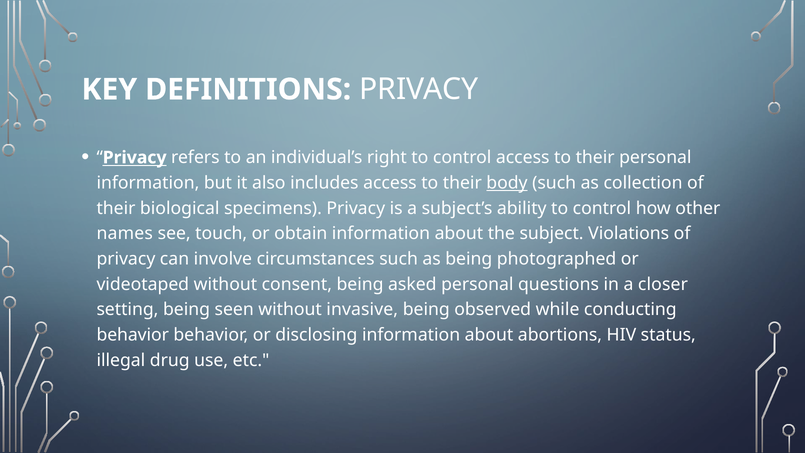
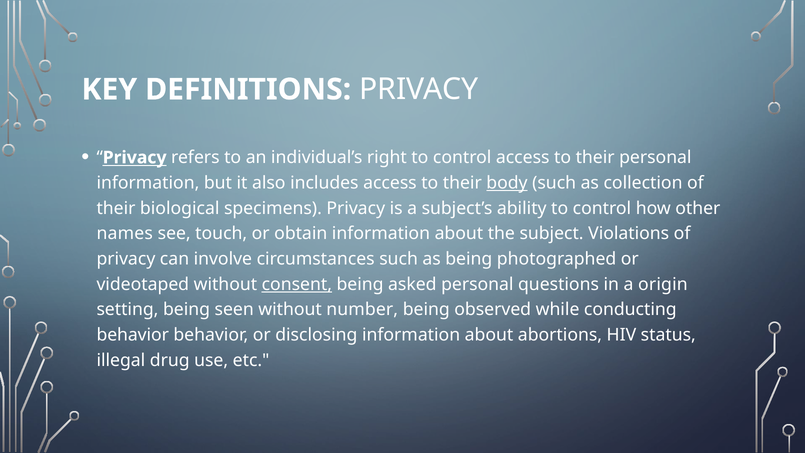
consent underline: none -> present (297, 284)
closer: closer -> origin (663, 284)
invasive: invasive -> number (362, 310)
